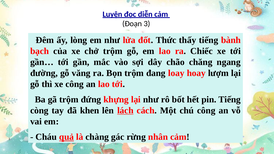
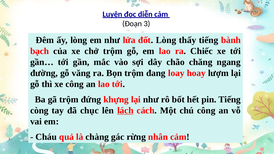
đốt Thức: Thức -> Lòng (166, 40)
khen: khen -> chục (89, 111)
quả underline: present -> none (67, 137)
